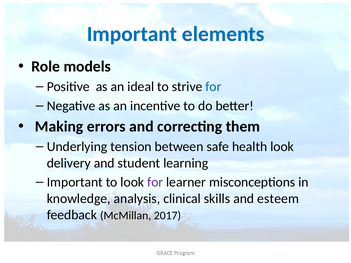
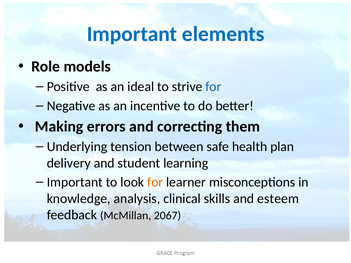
health look: look -> plan (282, 147)
for colour: purple -> orange (155, 182)
2017: 2017 -> 2067 (167, 216)
